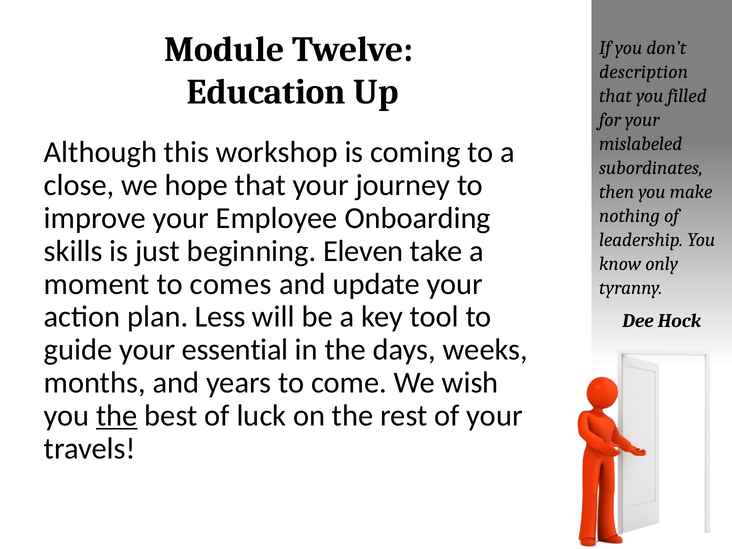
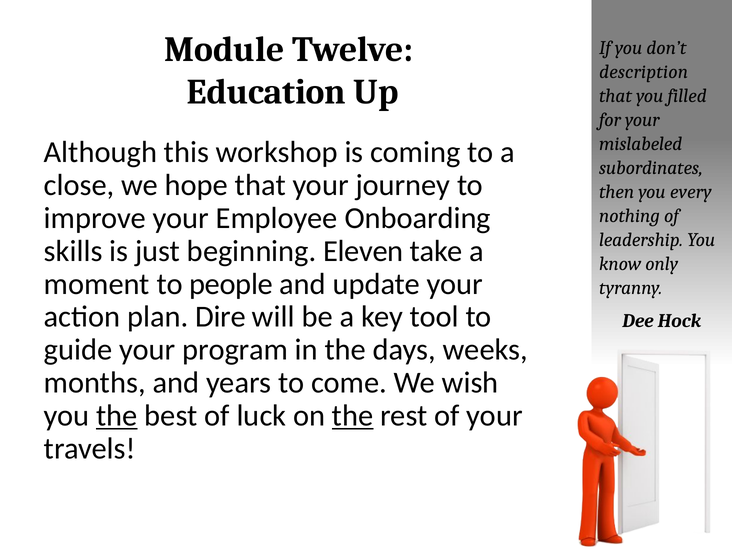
make: make -> every (691, 192)
comes: comes -> people (231, 284)
Less: Less -> Dire (220, 317)
essential: essential -> program (235, 350)
the underline: none -> present (353, 416)
